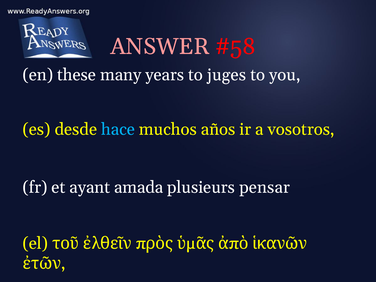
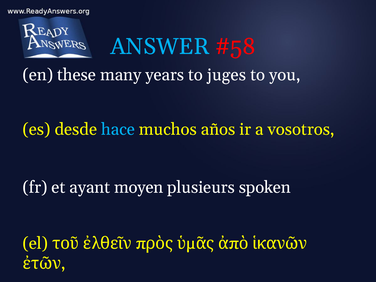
ANSWER colour: pink -> light blue (160, 46)
amada: amada -> moyen (139, 187)
pensar: pensar -> spoken (265, 187)
